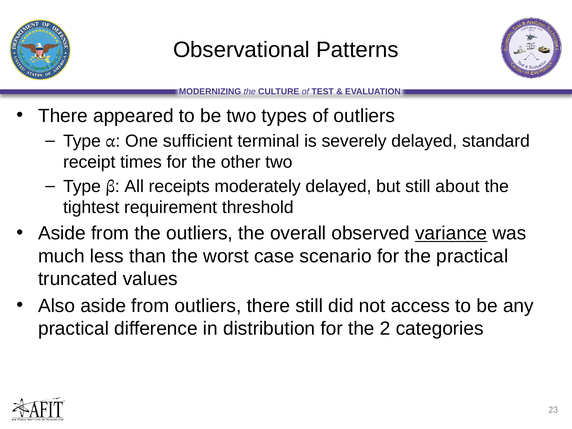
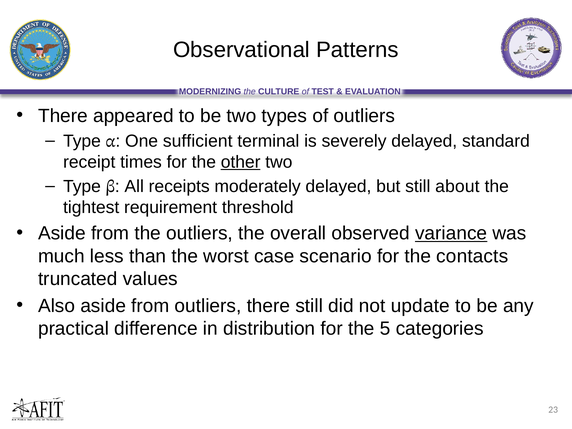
other underline: none -> present (241, 162)
the practical: practical -> contacts (472, 256)
access: access -> update (420, 306)
2: 2 -> 5 (385, 329)
